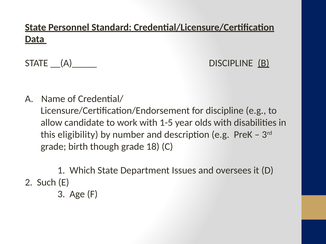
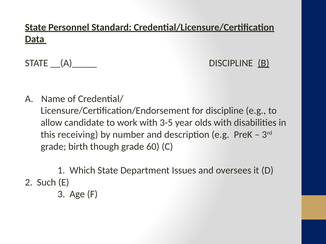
1-5: 1-5 -> 3-5 (166, 123)
eligibility: eligibility -> receiving (78, 135)
18: 18 -> 60 (153, 147)
